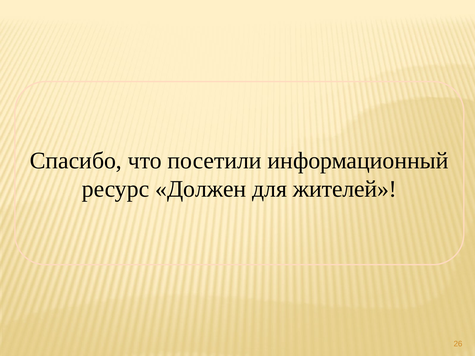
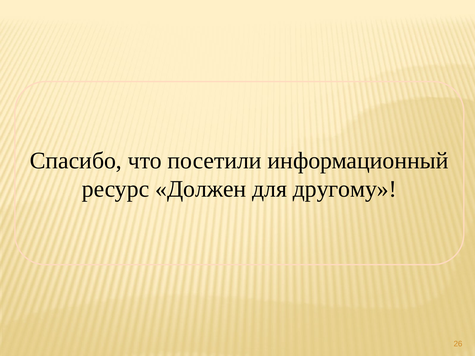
жителей: жителей -> другому (345, 189)
